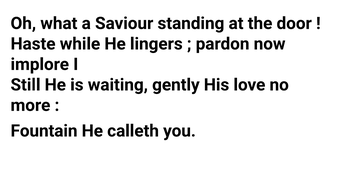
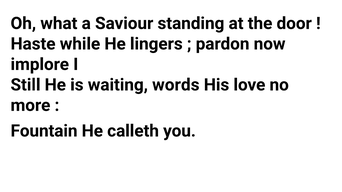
gently: gently -> words (176, 85)
